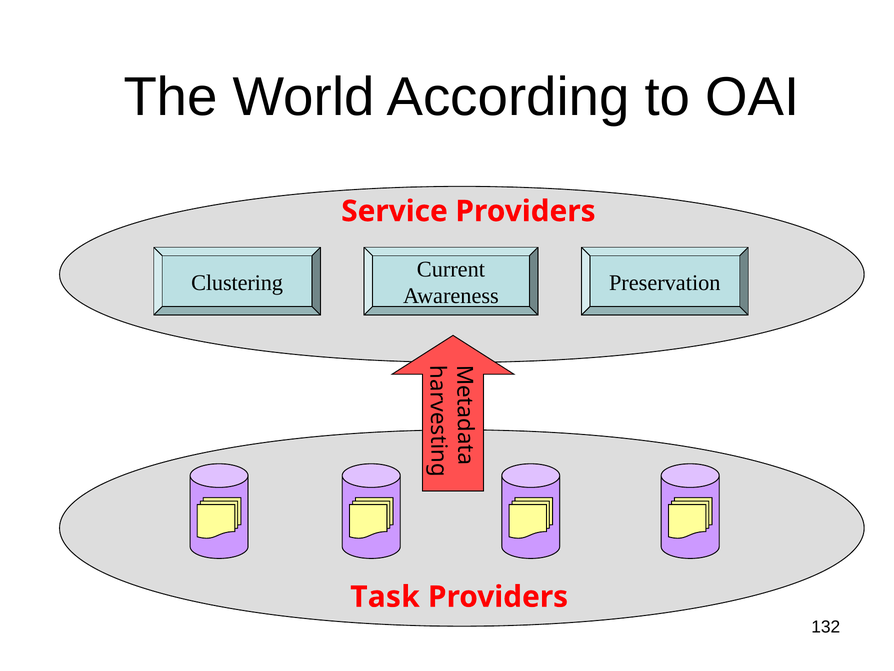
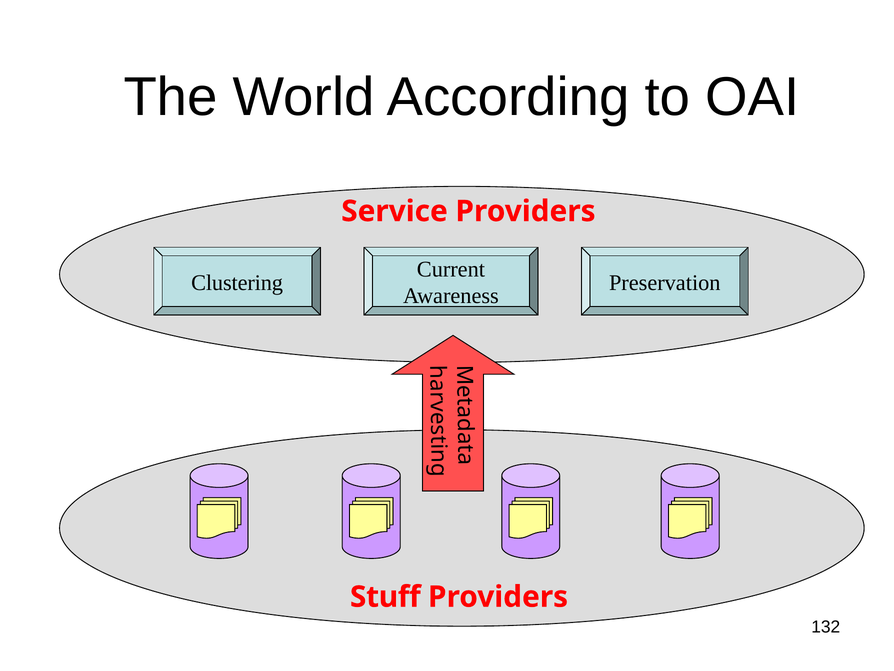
Task: Task -> Stuff (385, 596)
